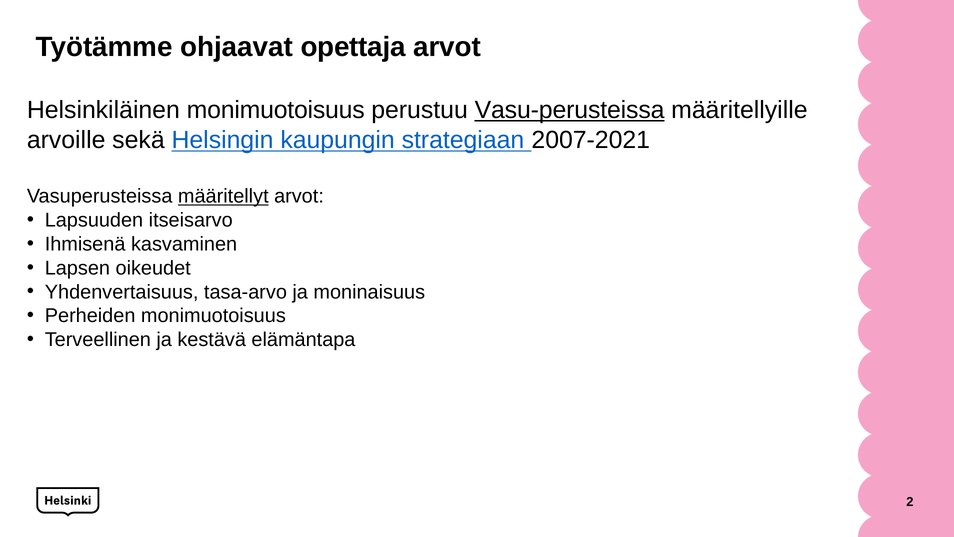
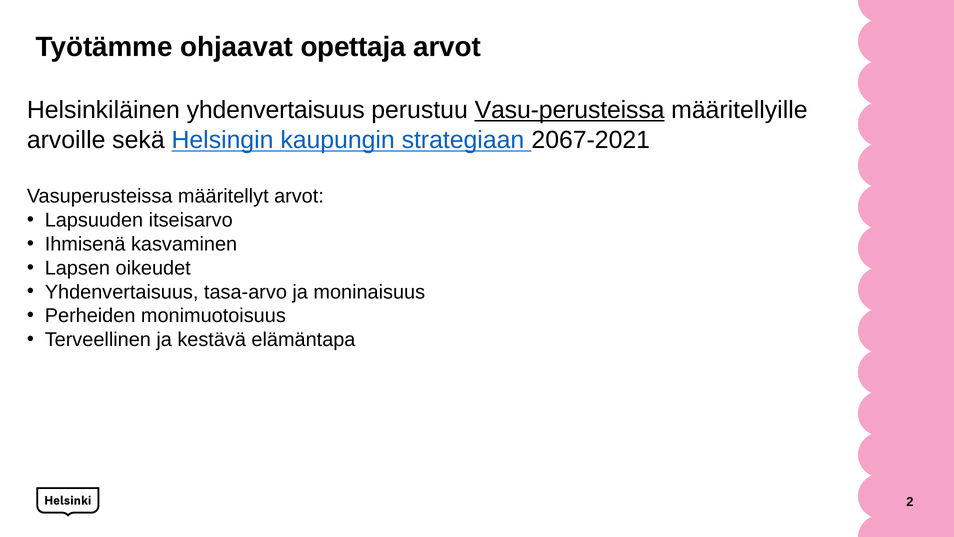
Helsinkiläinen monimuotoisuus: monimuotoisuus -> yhdenvertaisuus (276, 110)
2007-2021: 2007-2021 -> 2067-2021 (591, 140)
määritellyt underline: present -> none (223, 196)
